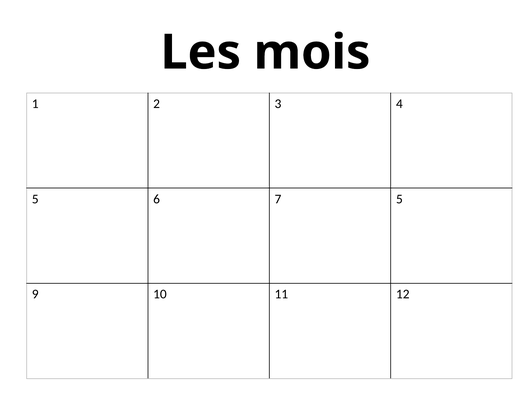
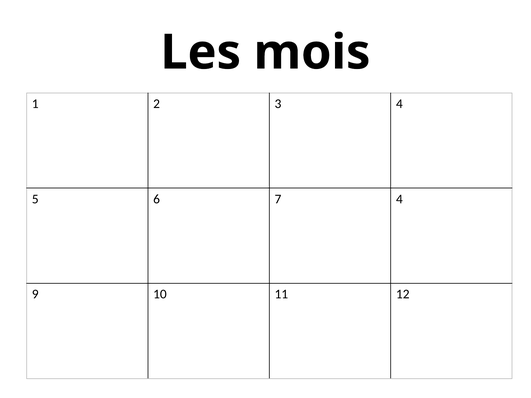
7 5: 5 -> 4 (399, 199)
